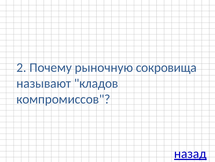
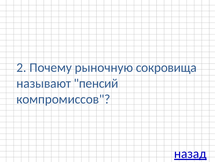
кладов: кладов -> пенсий (96, 83)
